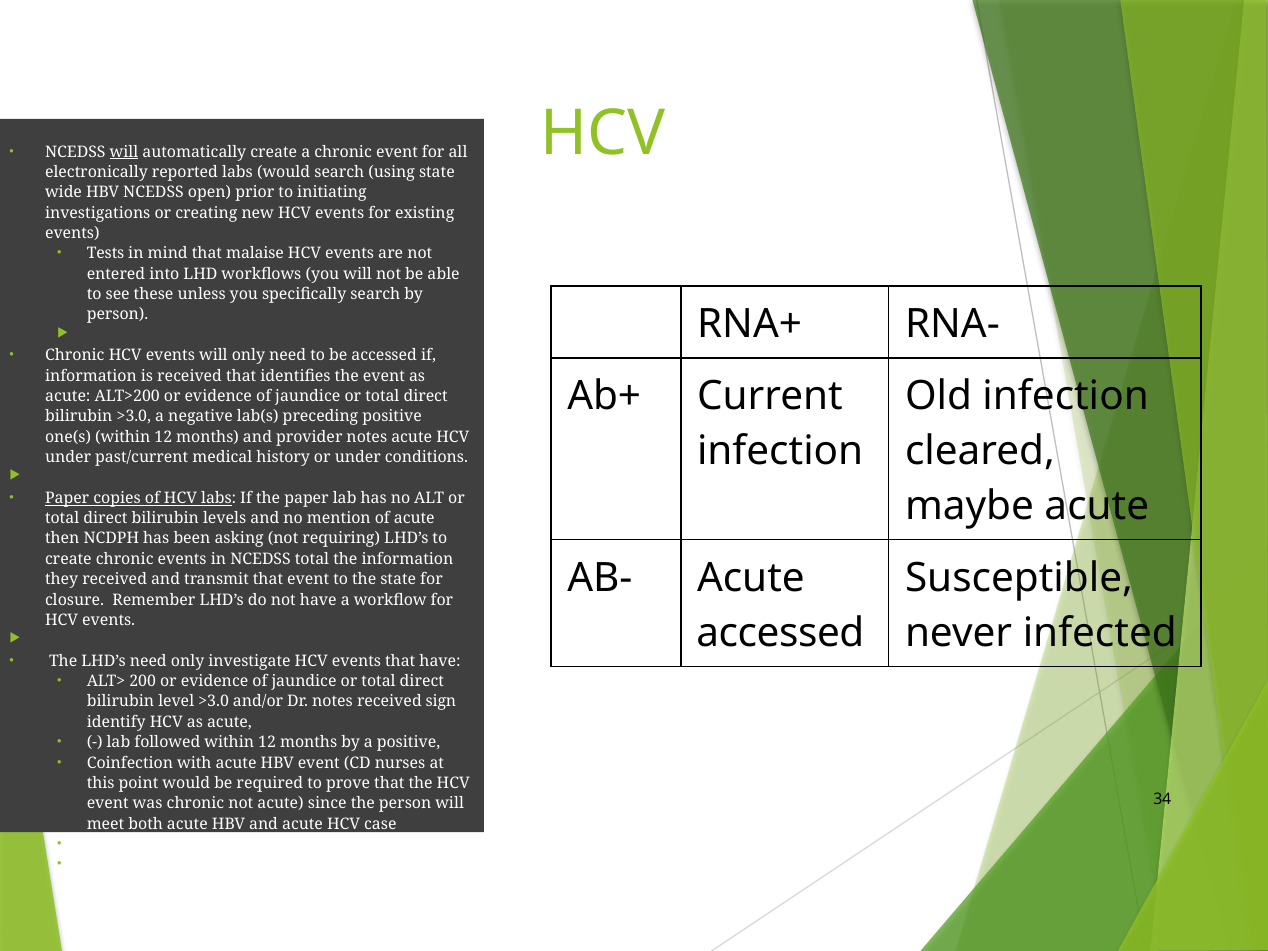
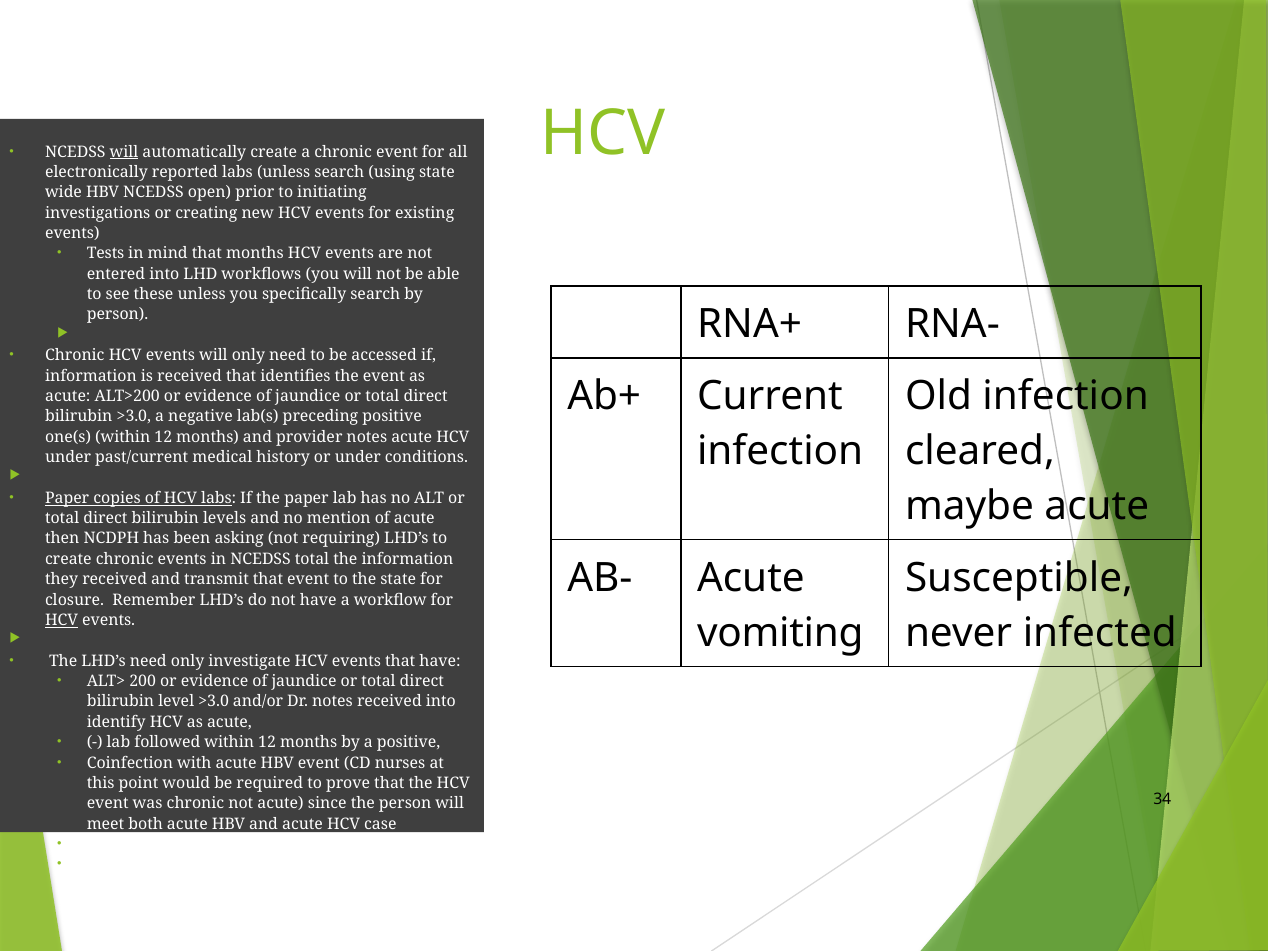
labs would: would -> unless (284, 172)
that malaise: malaise -> months (255, 254)
HCV underline: none -> present (62, 620)
accessed: accessed -> vomiting (780, 633)
received sign: sign -> into (441, 702)
